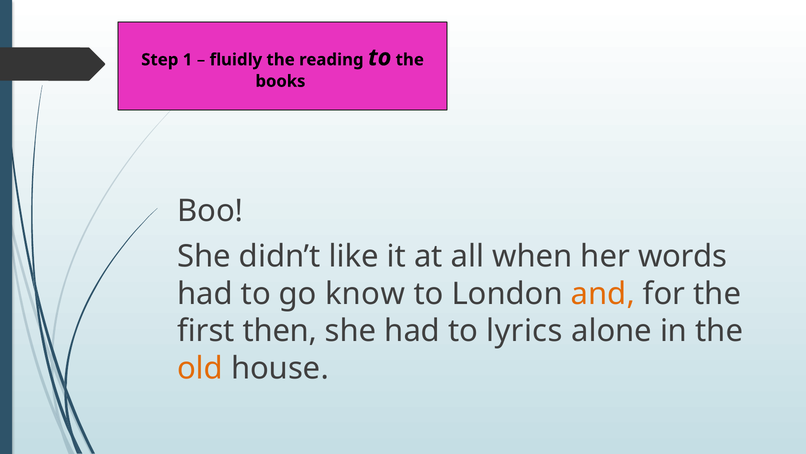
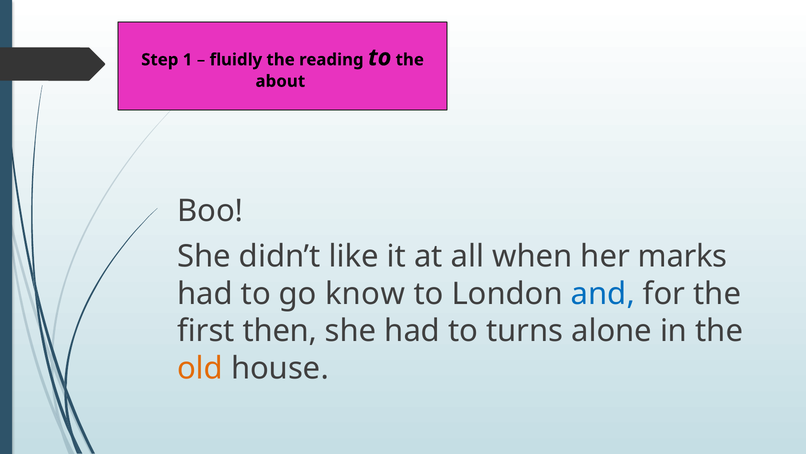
books: books -> about (280, 81)
words: words -> marks (683, 256)
and colour: orange -> blue (603, 293)
lyrics: lyrics -> turns (525, 331)
